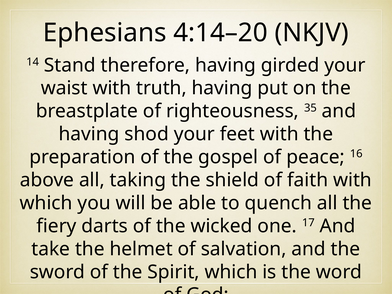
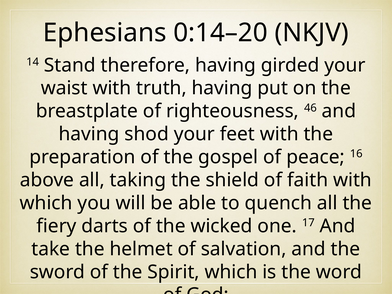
4:14–20: 4:14–20 -> 0:14–20 (221, 33)
35: 35 -> 46 (310, 108)
